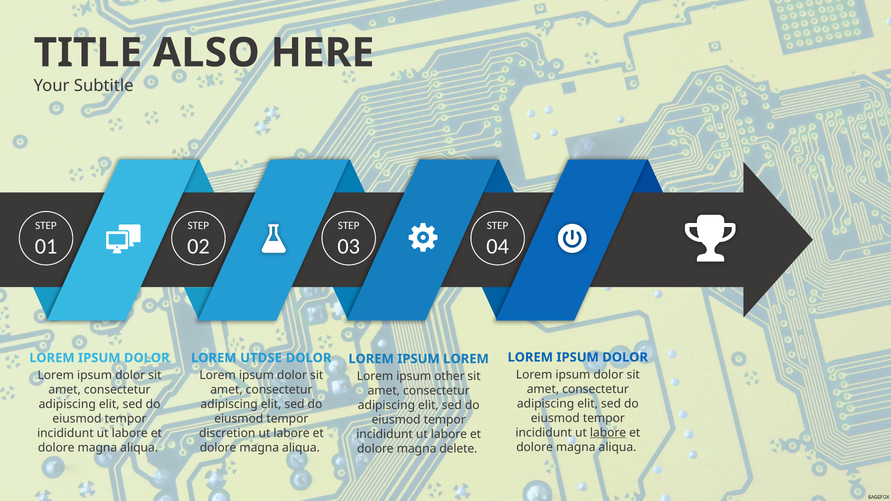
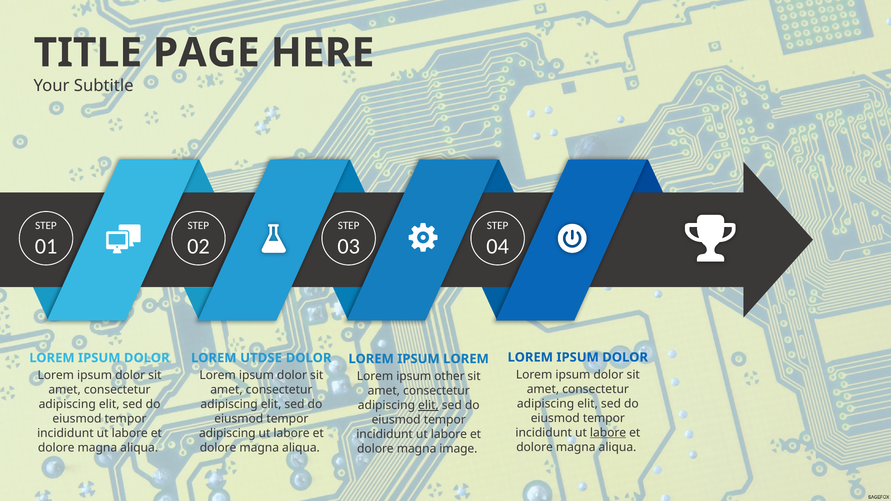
ALSO: ALSO -> PAGE (206, 53)
elit underline: none -> present (428, 405)
discretion: discretion -> adipiscing (227, 433)
delete: delete -> image (458, 449)
